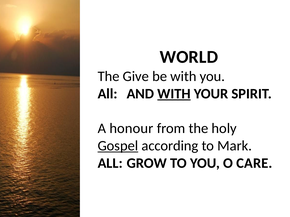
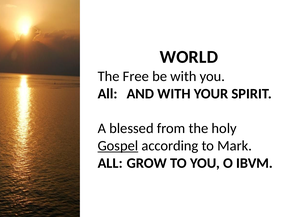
Give: Give -> Free (136, 76)
WITH underline: present -> none (174, 94)
honour: honour -> blessed (131, 129)
CARE: CARE -> IBVM (255, 163)
